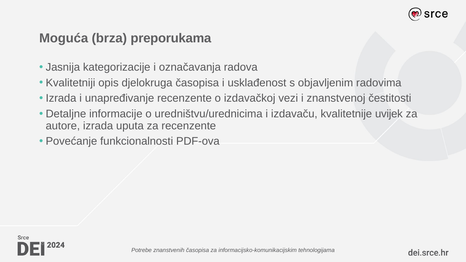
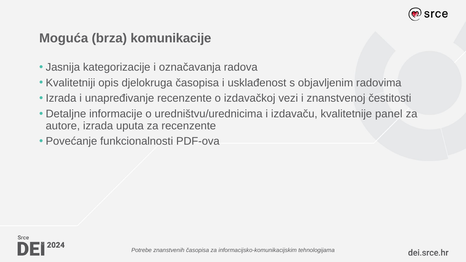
preporukama: preporukama -> komunikacije (171, 38)
uvijek: uvijek -> panel (389, 114)
